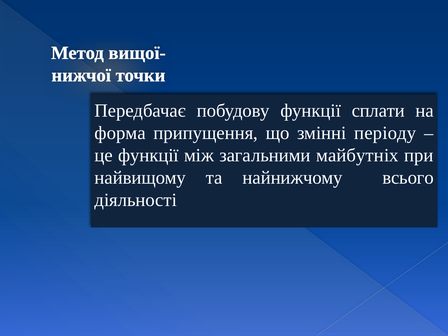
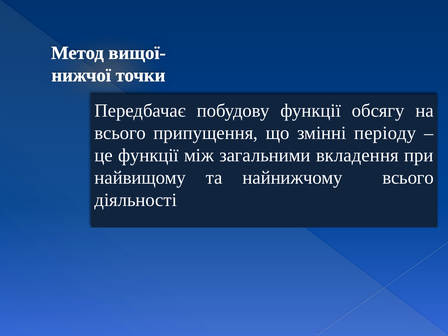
сплати: сплати -> обсягу (378, 111)
форма: форма -> всього (120, 133)
майбутніх: майбутніх -> вкладення (357, 155)
